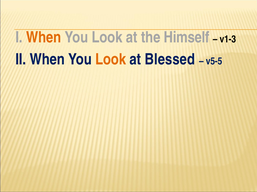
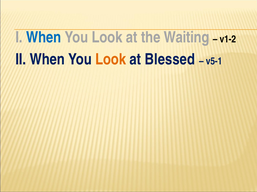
When colour: orange -> blue (44, 38)
Himself: Himself -> Waiting (187, 38)
v1-3: v1-3 -> v1-2 (228, 39)
v5-5: v5-5 -> v5-1 (214, 61)
